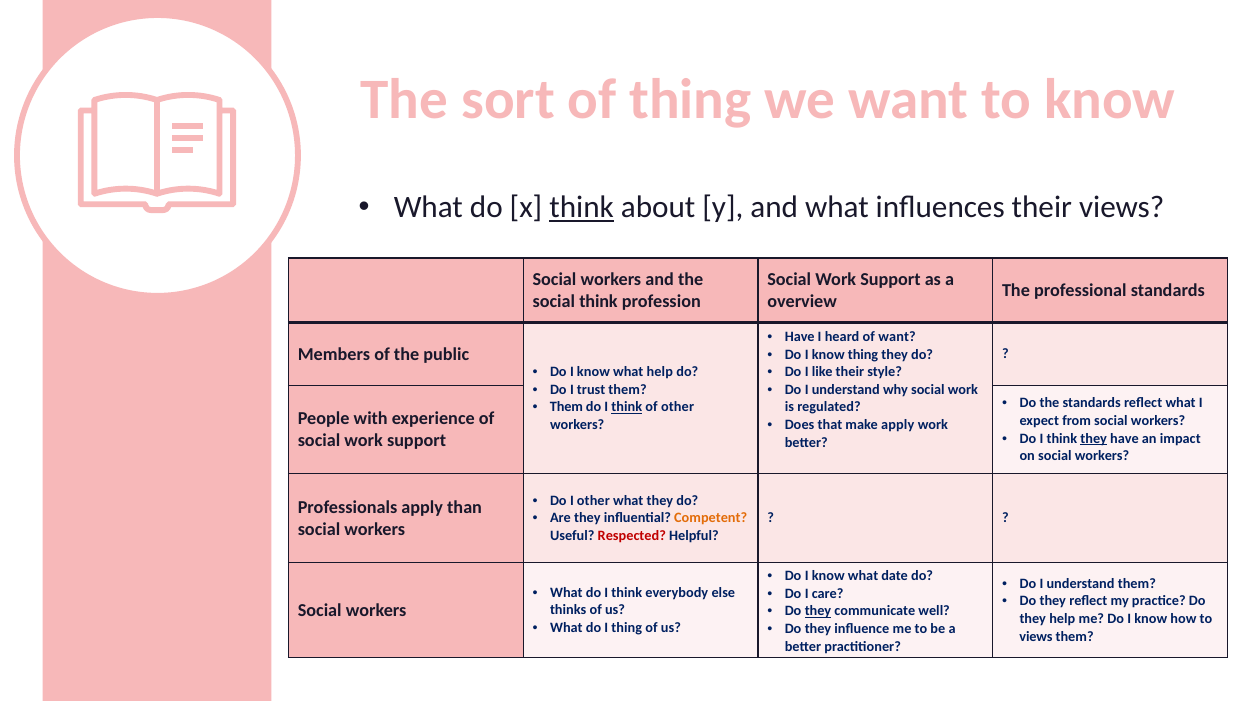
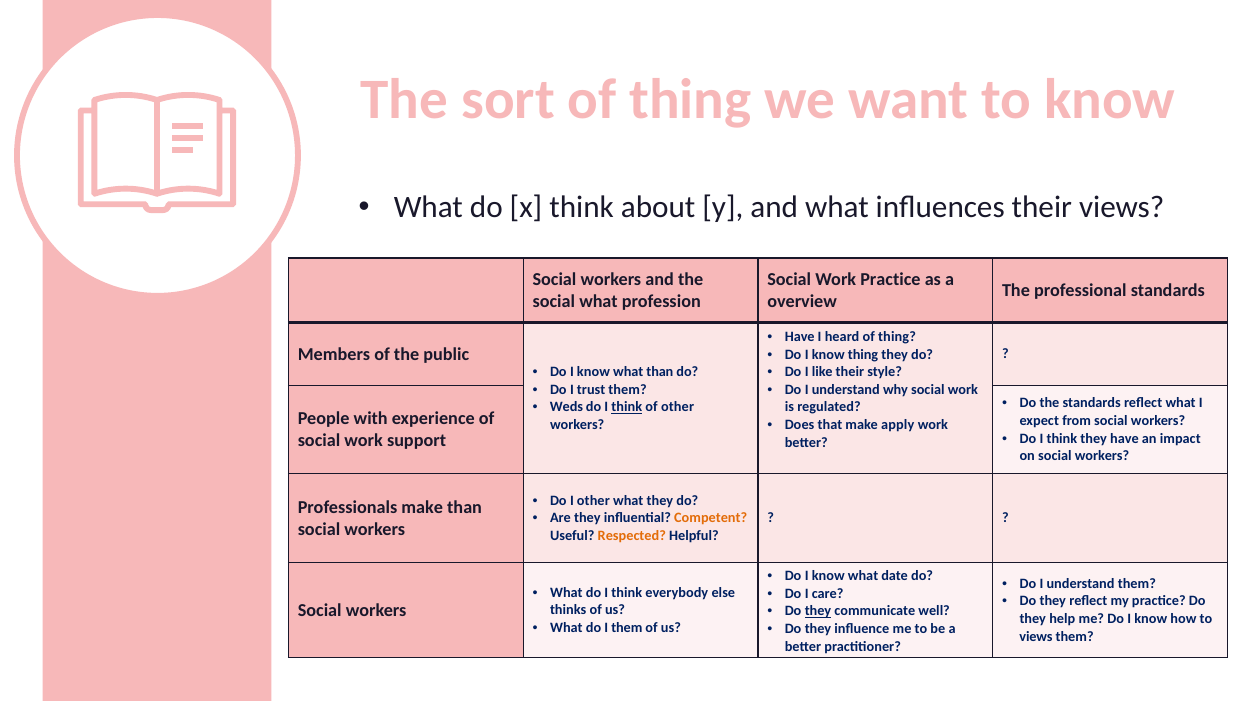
think underline: present -> none (582, 208)
Support: Support -> Practice (890, 280)
social think: think -> what (598, 302)
heard of want: want -> thing (897, 337)
what help: help -> than (660, 372)
Them: Them -> Weds (566, 407)
they underline: present -> none (1094, 439)
Professionals apply: apply -> make (422, 507)
Respected colour: red -> orange (632, 536)
I thing: thing -> them (627, 628)
